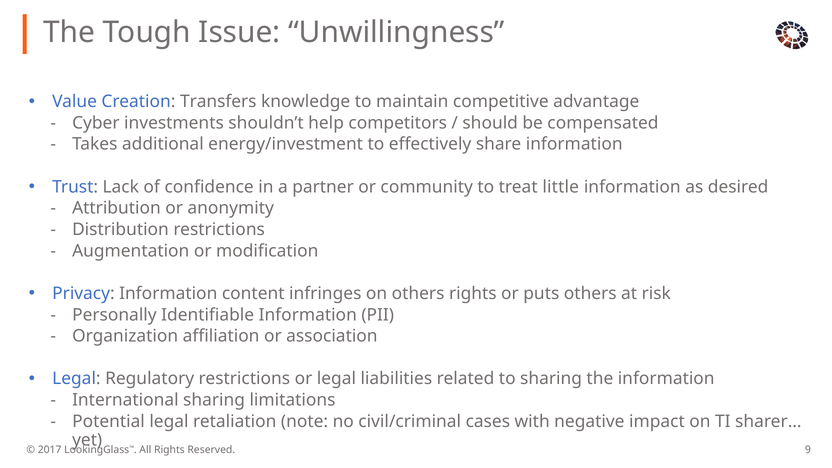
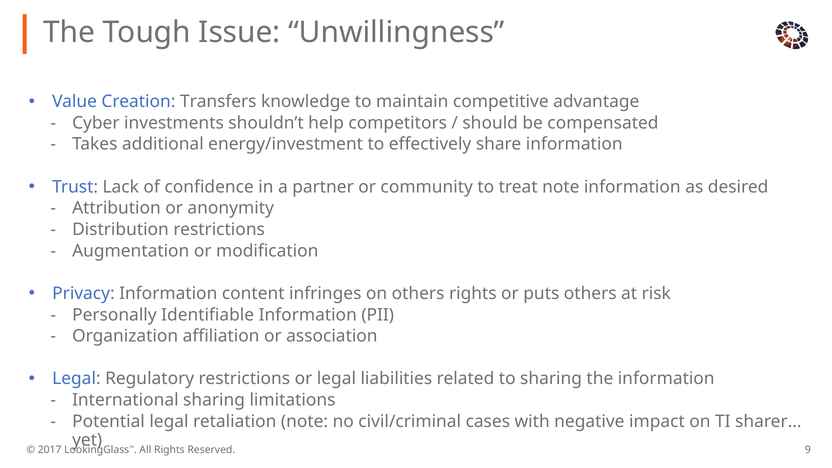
treat little: little -> note (561, 187)
